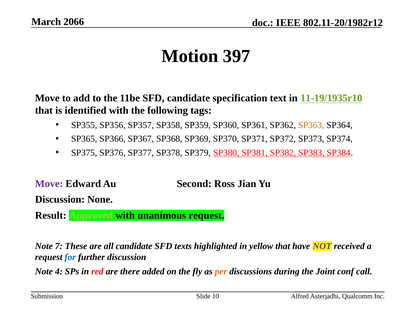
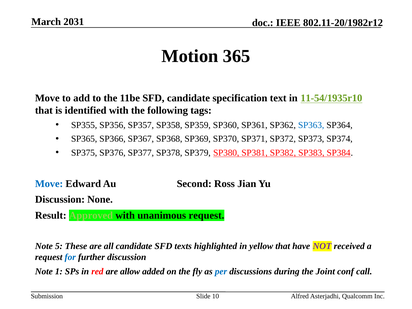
2066: 2066 -> 2031 (74, 22)
397: 397 -> 365 (237, 56)
11-19/1935r10: 11-19/1935r10 -> 11-54/1935r10 (331, 98)
SP363 colour: orange -> blue (311, 125)
Move colour: purple -> blue (49, 184)
7: 7 -> 5 (59, 246)
4: 4 -> 1 (59, 272)
there: there -> allow (130, 272)
per colour: orange -> blue (221, 272)
